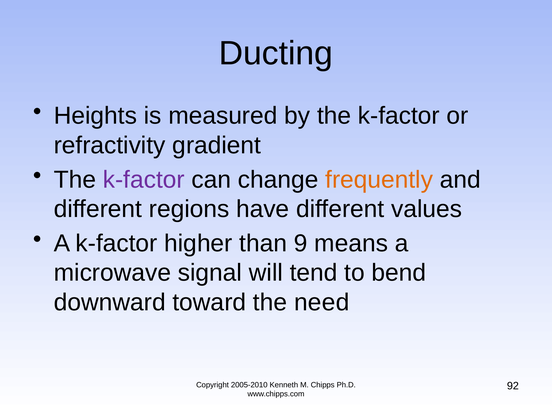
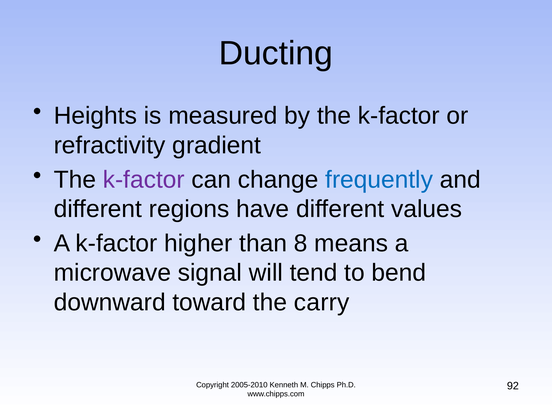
frequently colour: orange -> blue (379, 180)
9: 9 -> 8 (301, 243)
need: need -> carry (322, 302)
